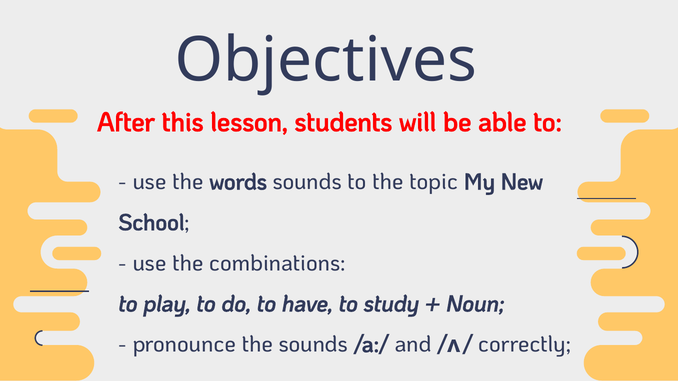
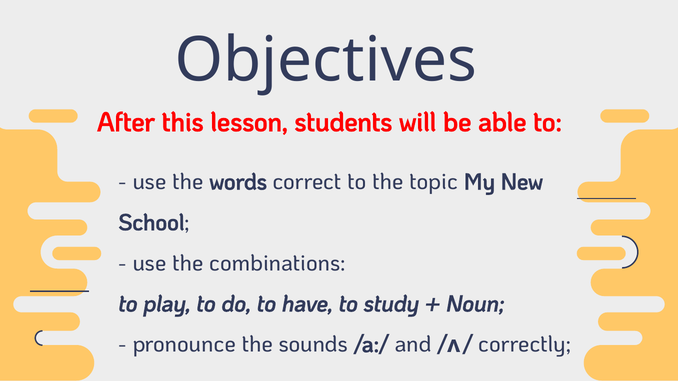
words sounds: sounds -> correct (307, 182)
